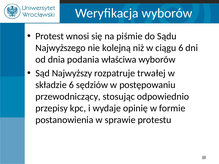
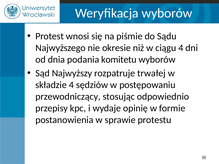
kolejną: kolejną -> okresie (116, 48)
ciągu 6: 6 -> 4 (181, 48)
właściwa: właściwa -> komitetu (119, 60)
składzie 6: 6 -> 4 (71, 85)
